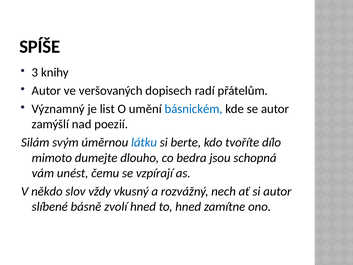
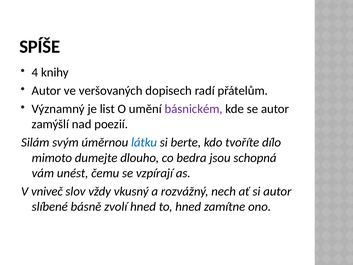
3: 3 -> 4 (35, 72)
básnickém colour: blue -> purple (194, 109)
někdo: někdo -> vniveč (47, 191)
